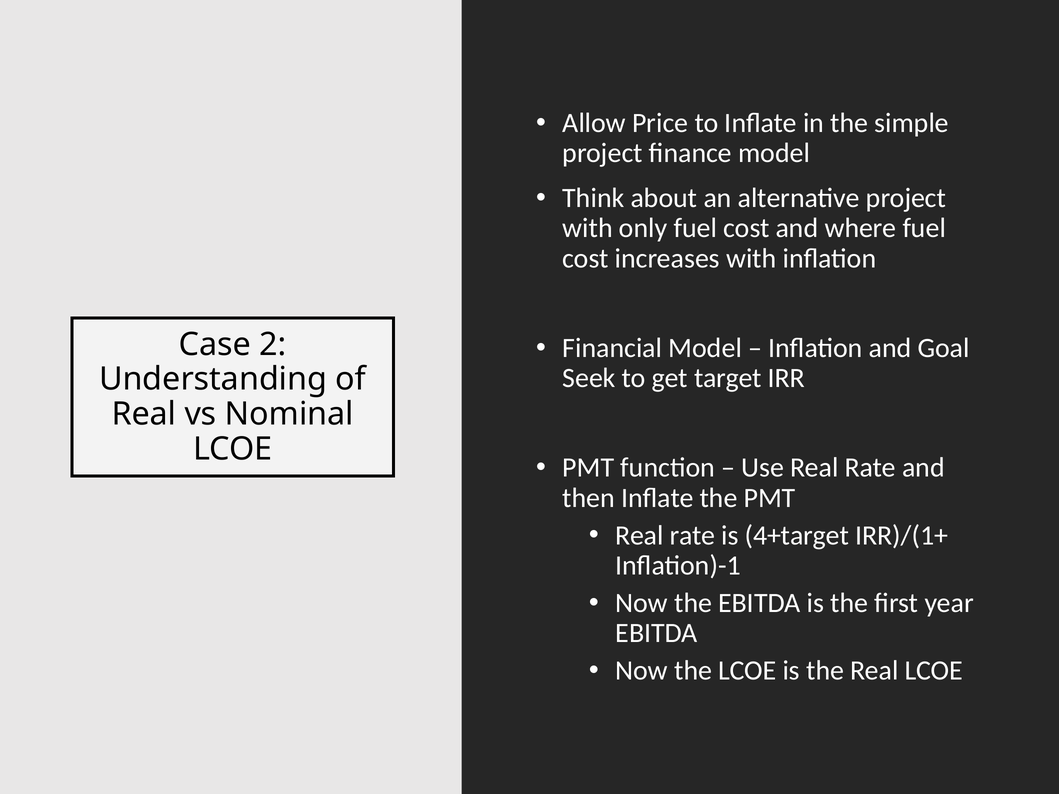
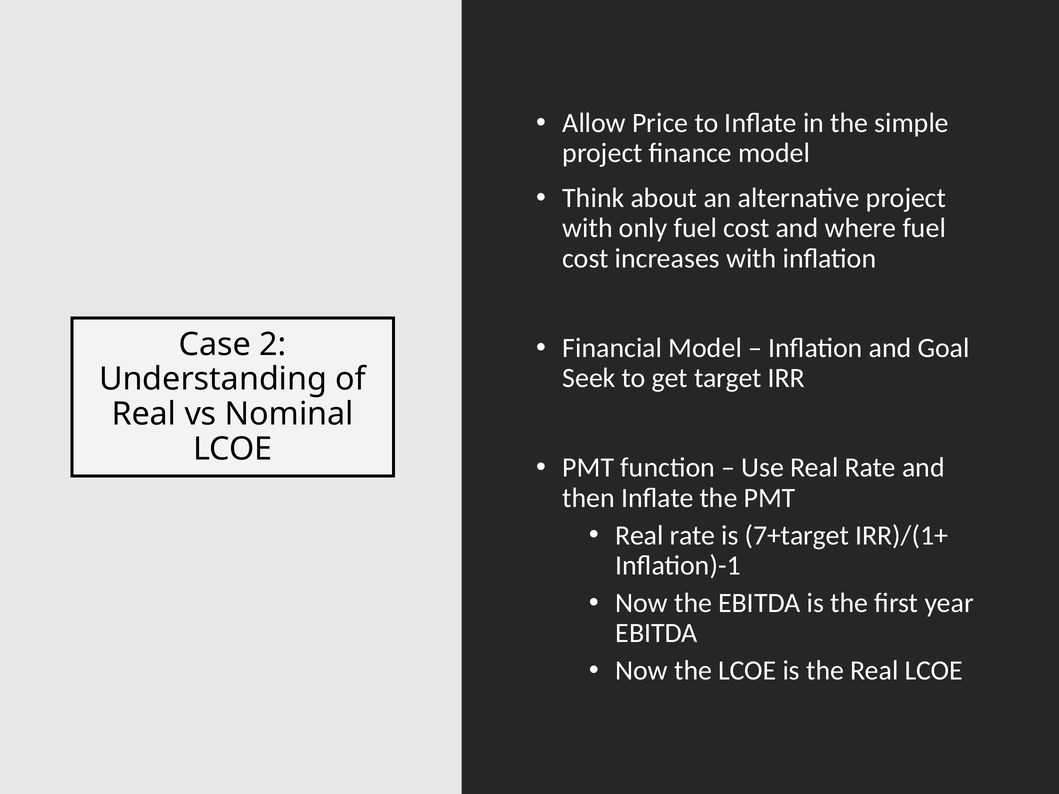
4+target: 4+target -> 7+target (797, 535)
